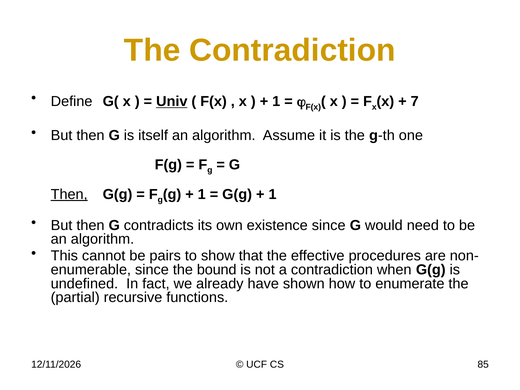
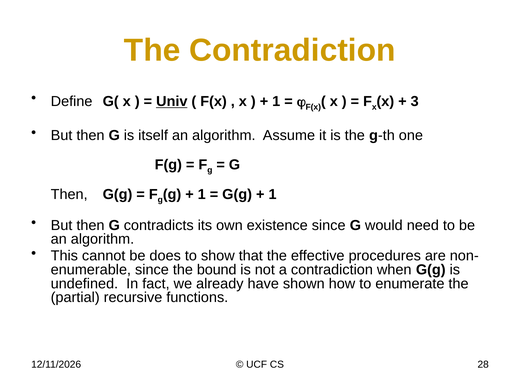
7: 7 -> 3 (415, 101)
Then underline: present -> none (69, 194)
pairs: pairs -> does (165, 256)
85: 85 -> 28 (483, 365)
